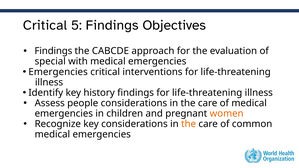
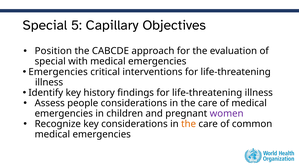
Critical: Critical -> Special (45, 25)
5 Findings: Findings -> Capillary (112, 25)
Findings: Findings -> Position (53, 51)
women colour: orange -> purple (227, 114)
